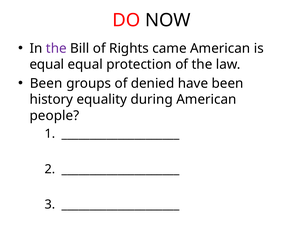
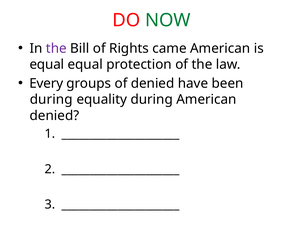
NOW colour: black -> green (168, 20)
Been: Been -> Every (46, 83)
history: history -> during (51, 100)
people: people -> denied (54, 116)
